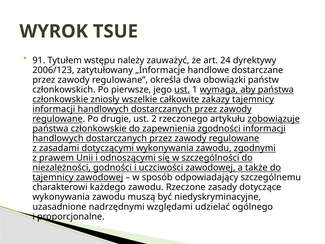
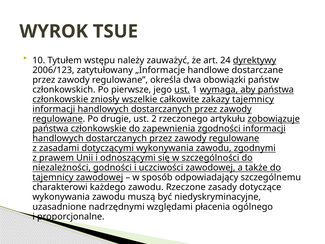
91: 91 -> 10 (39, 60)
dyrektywy underline: none -> present (255, 60)
udzielać: udzielać -> płacenia (213, 207)
